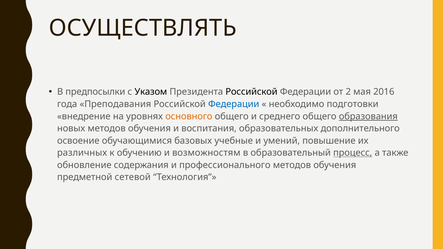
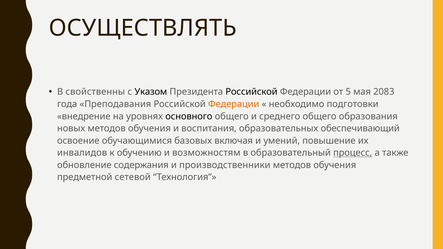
предпосылки: предпосылки -> свойственны (95, 92)
2: 2 -> 5 (348, 92)
2016: 2016 -> 2083 (384, 92)
Федерации colour: blue -> orange (234, 104)
основного colour: orange -> black (189, 116)
образования underline: present -> none (368, 116)
дополнительного: дополнительного -> обеспечивающий (360, 129)
учебные: учебные -> включая (234, 141)
различных: различных -> инвалидов (82, 153)
профессионального: профессионального -> производственники (225, 165)
